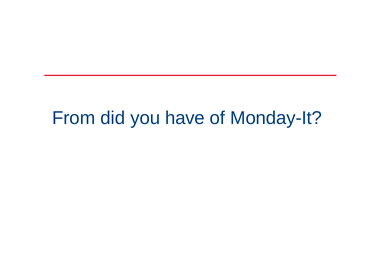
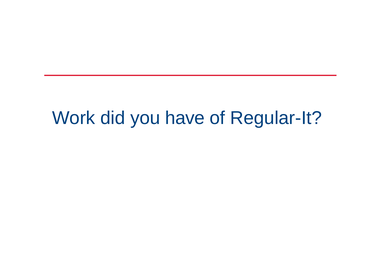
From: From -> Work (74, 118)
Monday-It: Monday-It -> Regular-It (276, 118)
